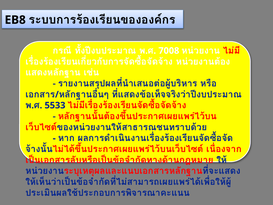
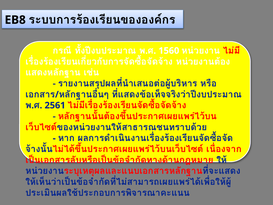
7008: 7008 -> 1560 (169, 51)
5533: 5533 -> 2561 (55, 105)
